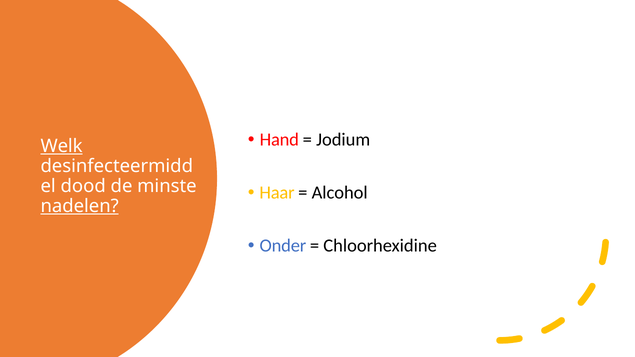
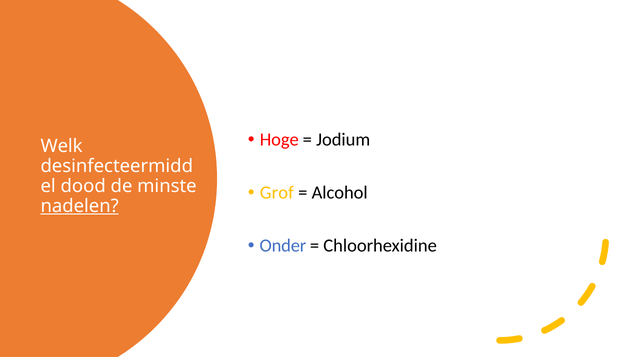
Hand: Hand -> Hoge (279, 140)
Welk underline: present -> none (62, 146)
Haar: Haar -> Grof (277, 193)
